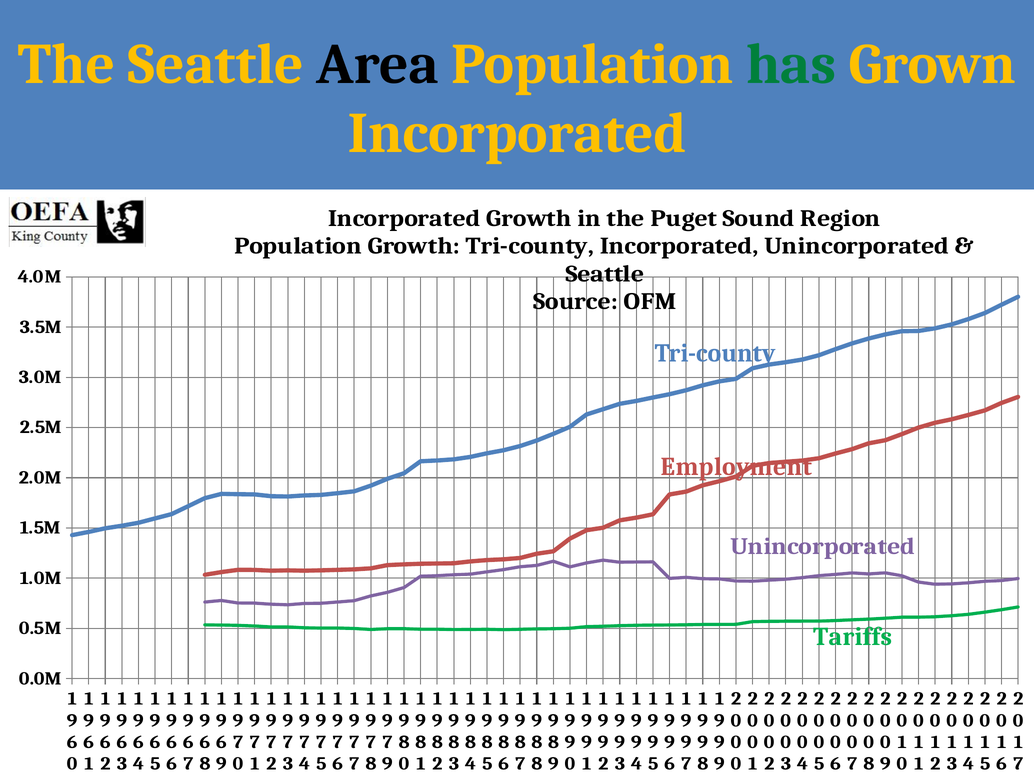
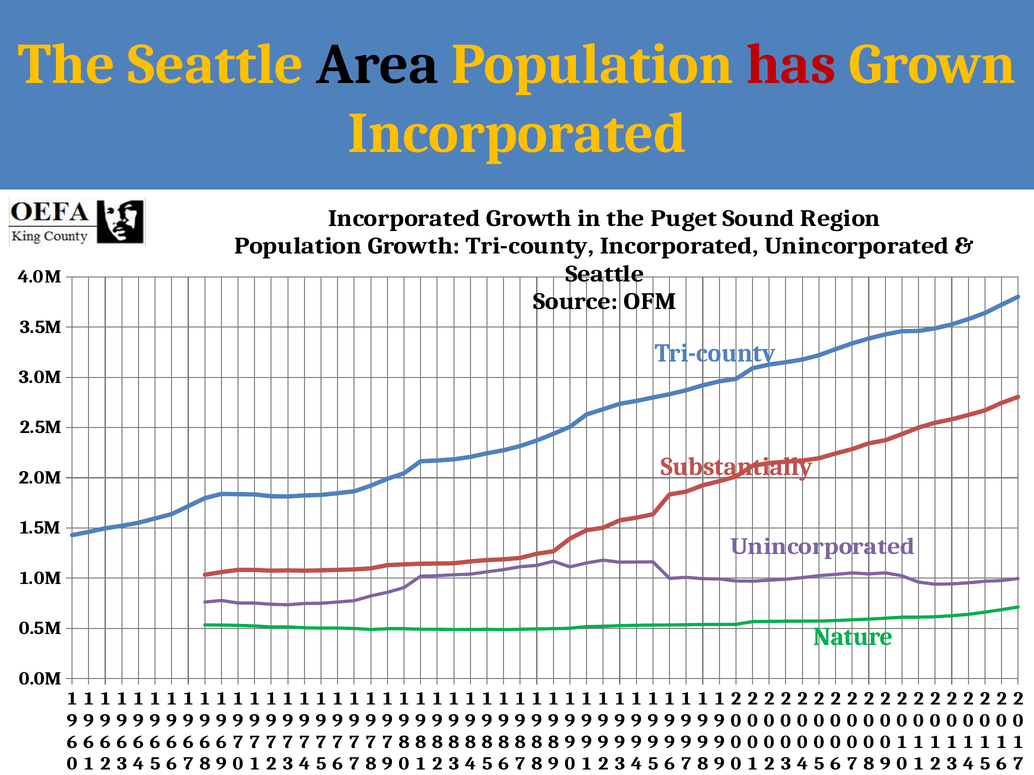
has colour: green -> red (791, 64)
Employment: Employment -> Substantially (737, 467)
Tariffs: Tariffs -> Nature (853, 637)
